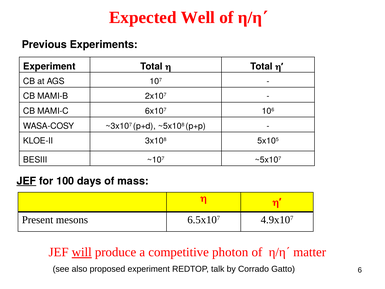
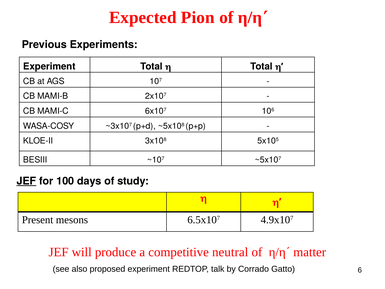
Well: Well -> Pion (198, 17)
mass: mass -> study (133, 181)
will underline: present -> none (82, 252)
photon: photon -> neutral (230, 252)
